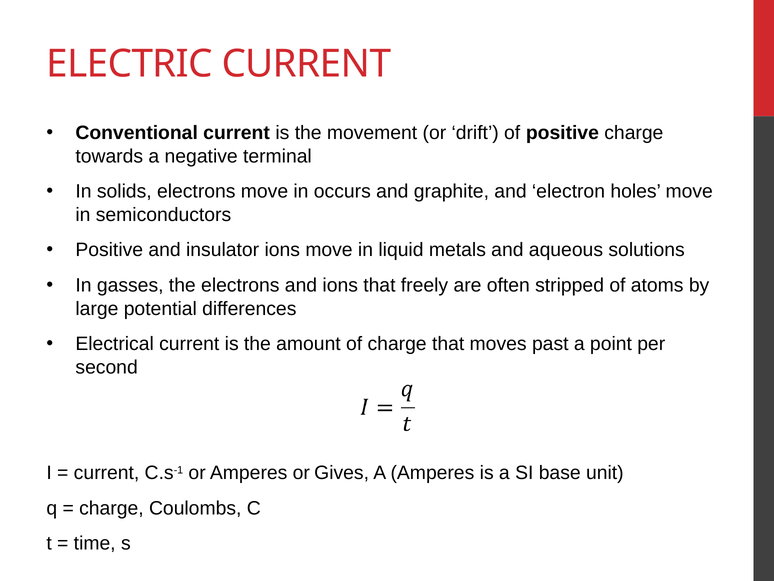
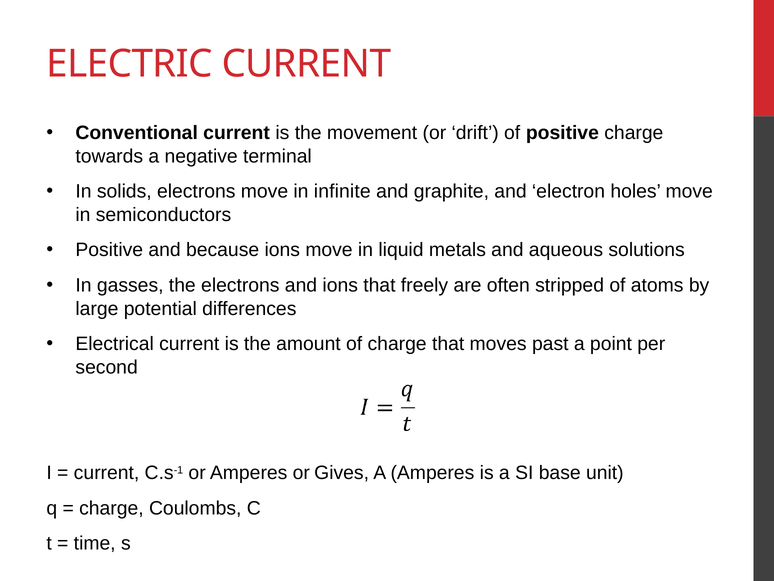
occurs: occurs -> infinite (342, 191)
insulator: insulator -> because (223, 250)
